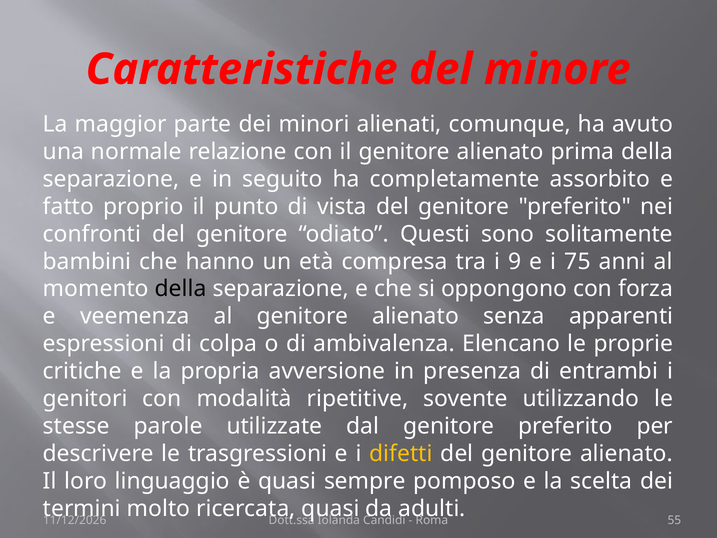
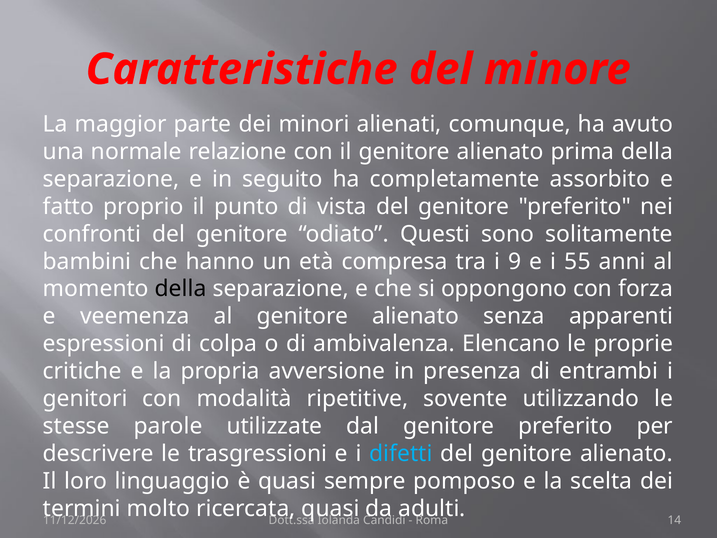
75: 75 -> 55 (578, 261)
difetti colour: yellow -> light blue (401, 454)
55: 55 -> 14 (674, 520)
